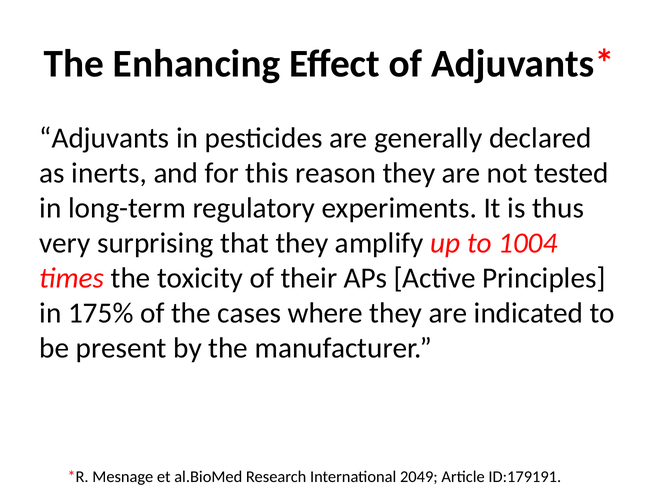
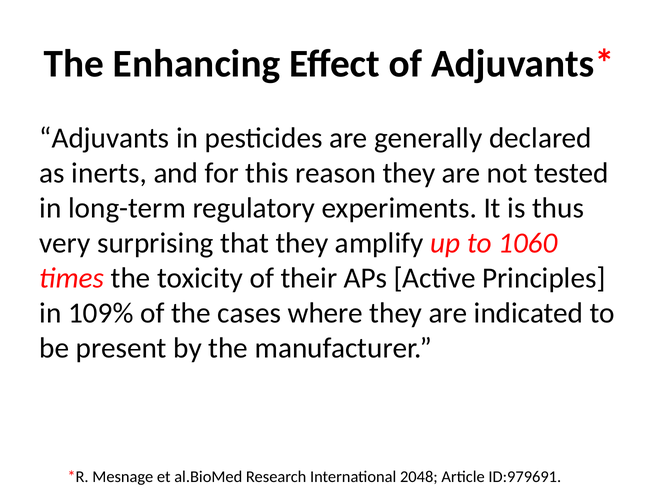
1004: 1004 -> 1060 (528, 243)
175%: 175% -> 109% (101, 314)
2049: 2049 -> 2048 (419, 477)
ID:179191: ID:179191 -> ID:979691 (525, 477)
